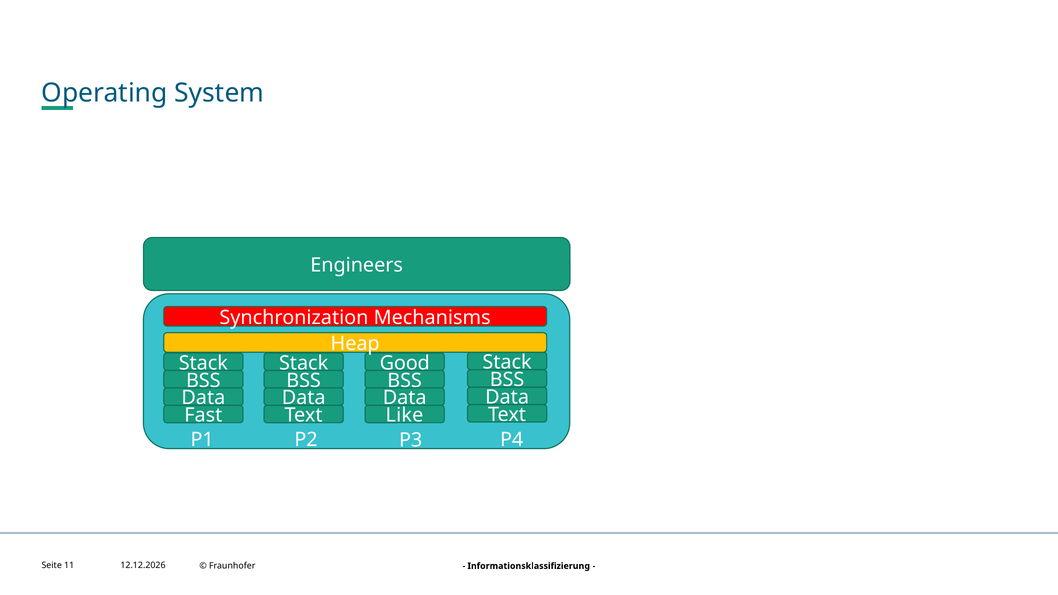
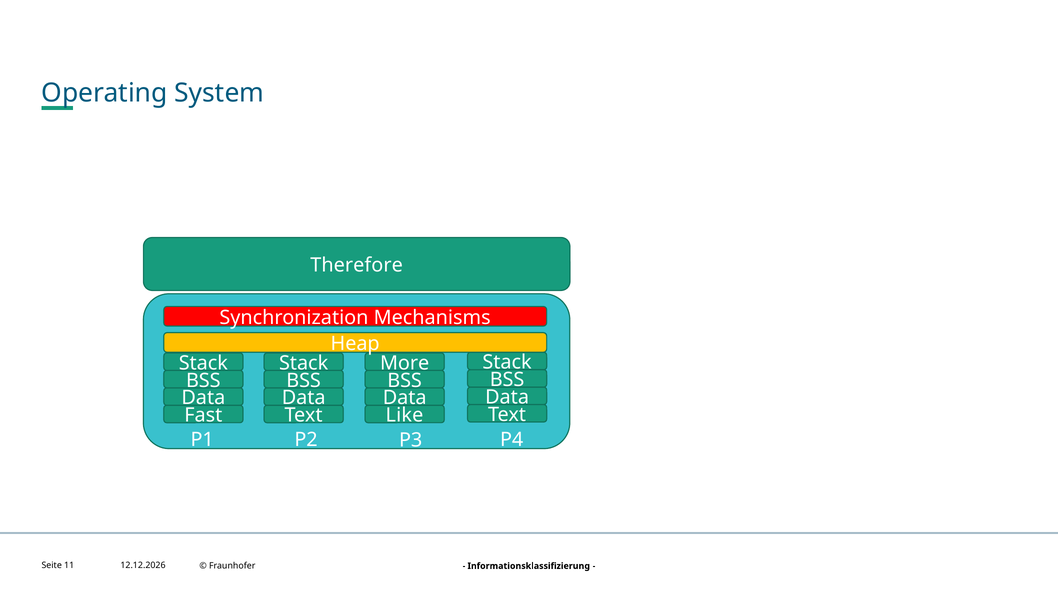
Engineers: Engineers -> Therefore (357, 265)
Good: Good -> More (405, 363)
